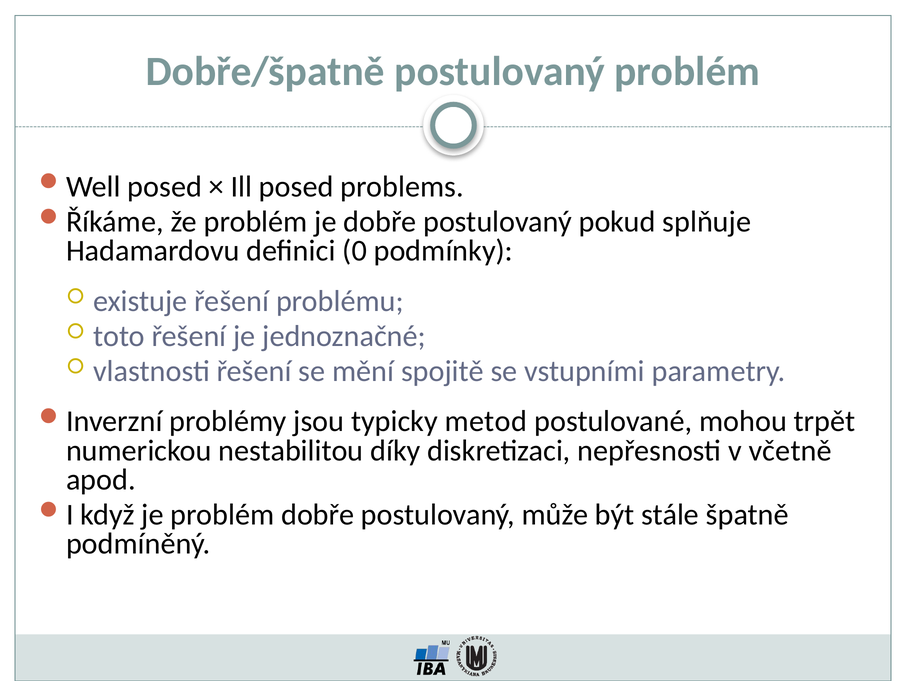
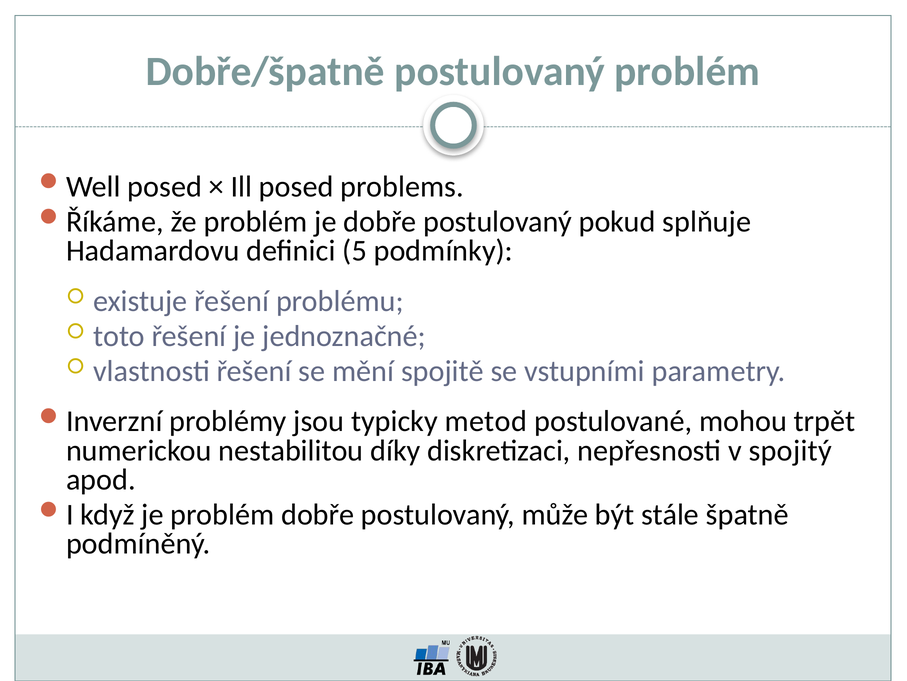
0: 0 -> 5 (355, 251)
včetně: včetně -> spojitý (790, 450)
